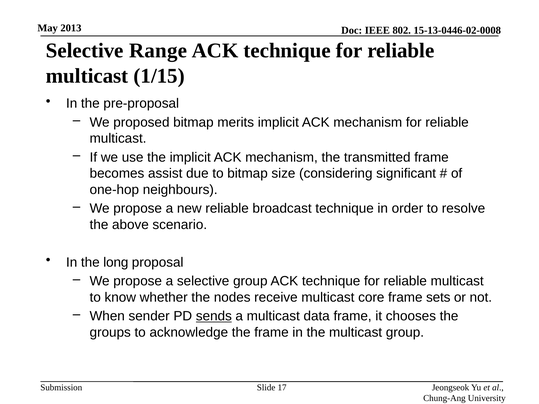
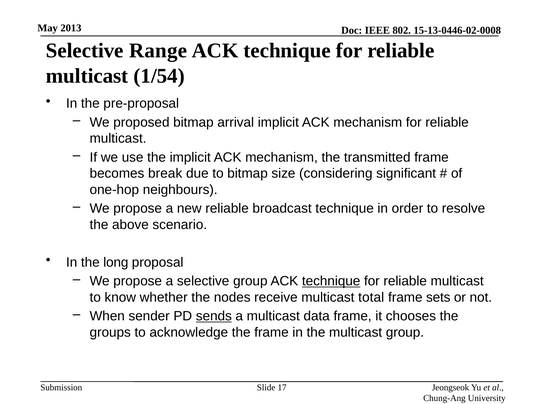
1/15: 1/15 -> 1/54 (159, 76)
merits: merits -> arrival (236, 122)
assist: assist -> break (165, 174)
technique underline: none -> present (331, 281)
core: core -> total (371, 298)
